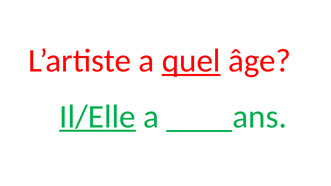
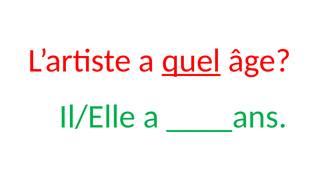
Il/Elle underline: present -> none (97, 117)
